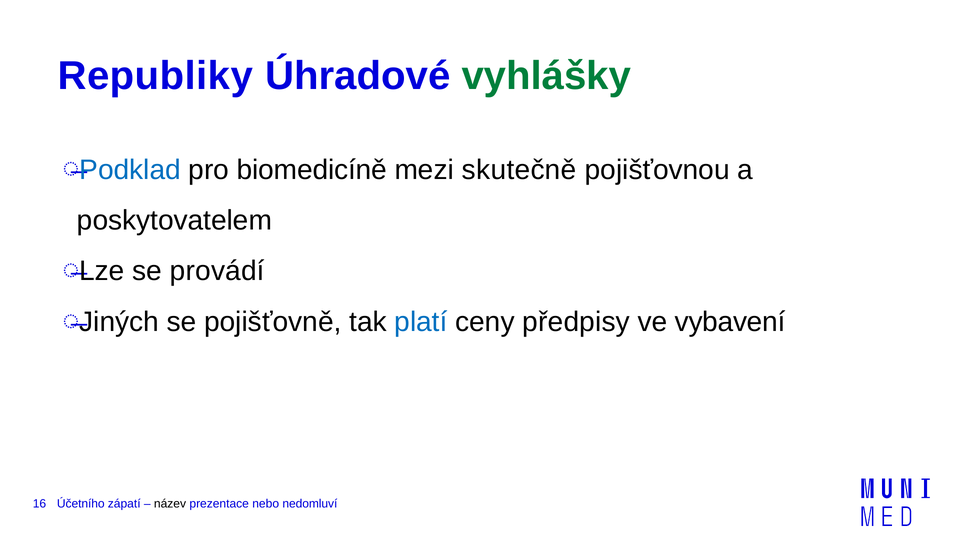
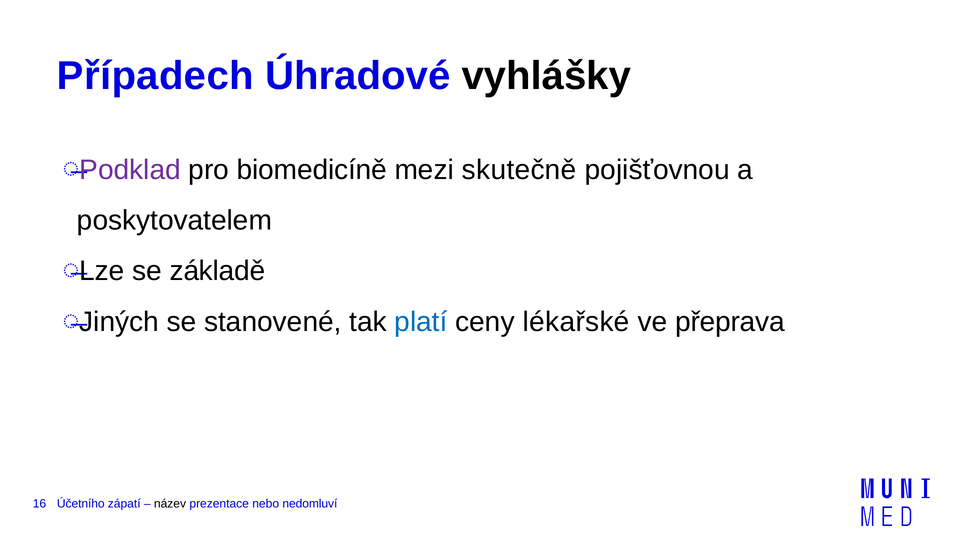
Republiky: Republiky -> Případech (155, 76)
vyhlášky colour: green -> black (546, 76)
Podklad colour: blue -> purple (130, 170)
provádí: provádí -> základě (217, 271)
pojišťovně: pojišťovně -> stanovené (273, 322)
předpisy: předpisy -> lékařské (576, 322)
vybavení: vybavení -> přeprava (730, 322)
